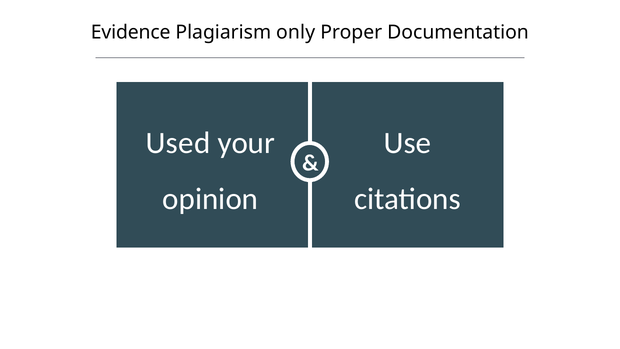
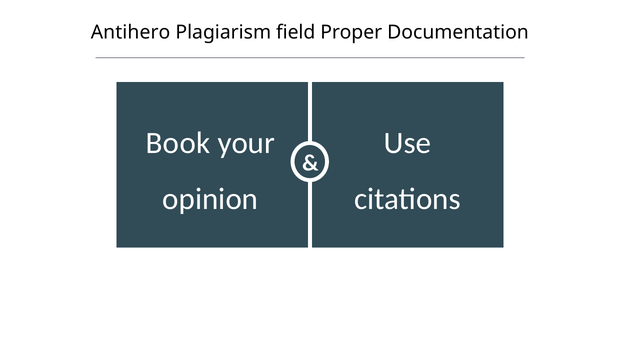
Evidence: Evidence -> Antihero (131, 32)
only: only -> field (296, 32)
Used: Used -> Book (178, 143)
